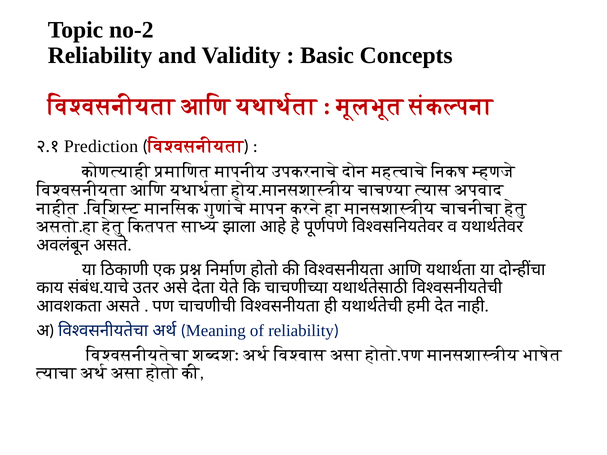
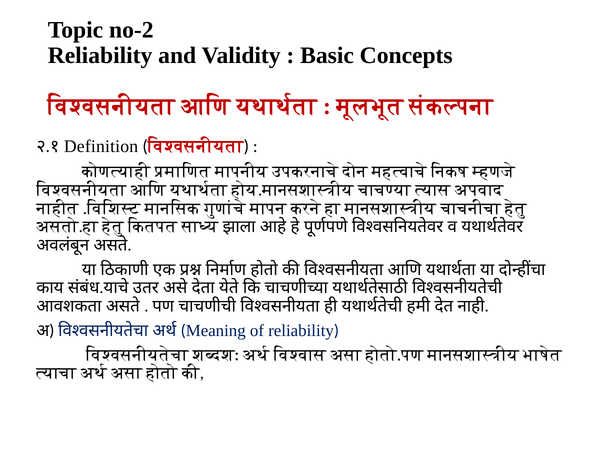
Prediction: Prediction -> Definition (101, 146)
